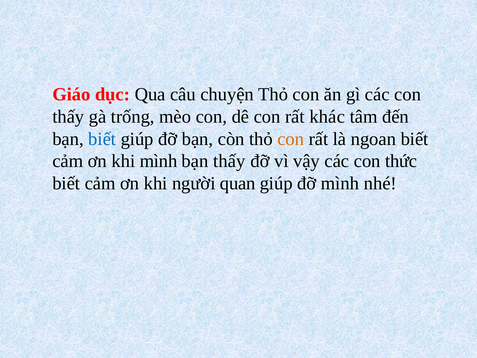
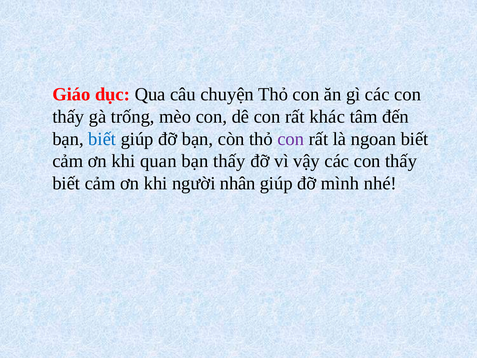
con colour: orange -> purple (291, 139)
khi mình: mình -> quan (158, 161)
vậy các con thức: thức -> thấy (401, 161)
quan: quan -> nhân (238, 183)
